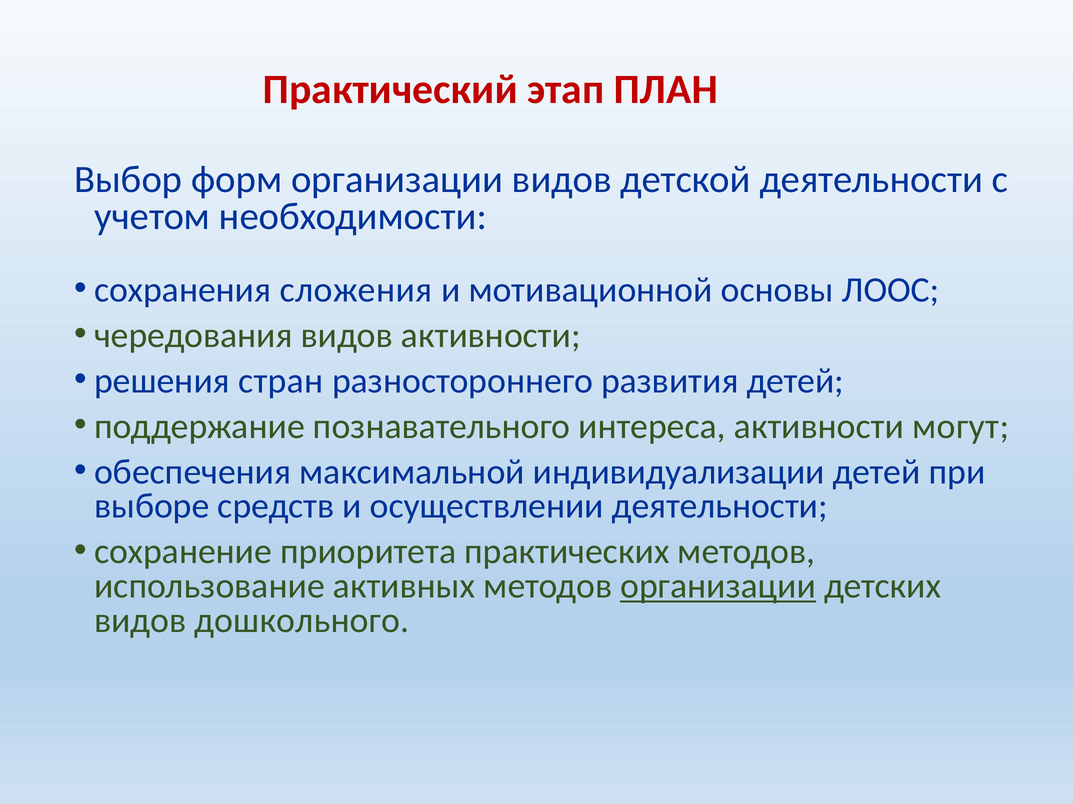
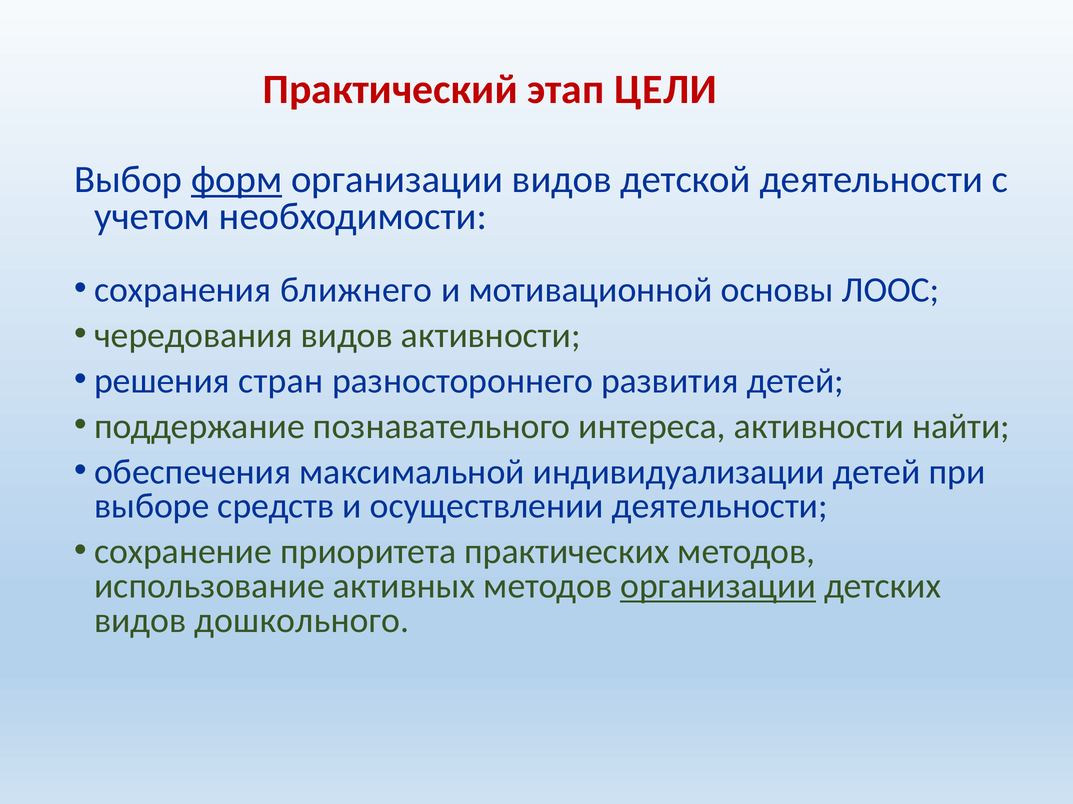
ПЛАН: ПЛАН -> ЦЕЛИ (666, 90)
форм underline: none -> present (237, 180)
сложения: сложения -> ближнего (356, 290)
могут: могут -> найти (961, 427)
